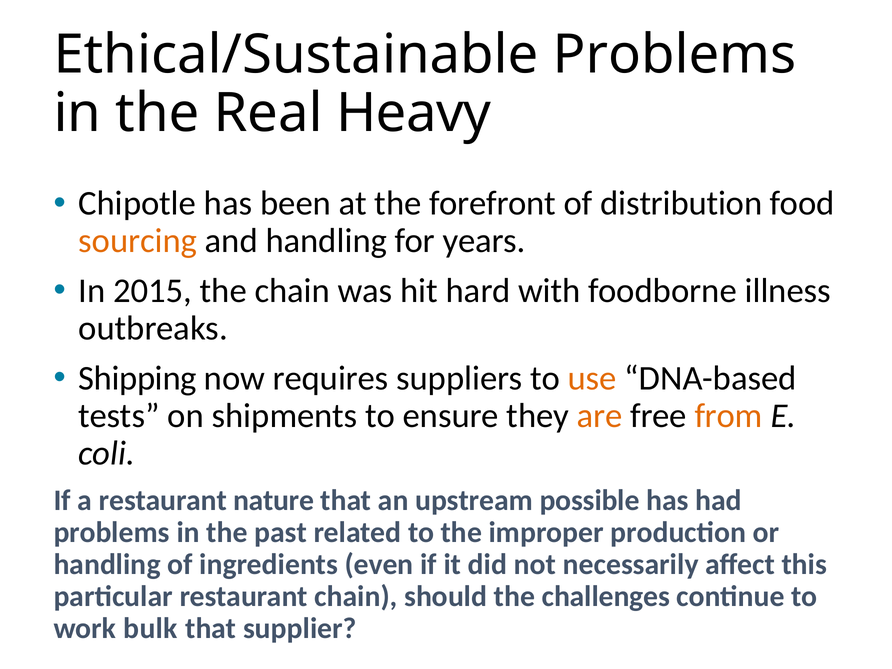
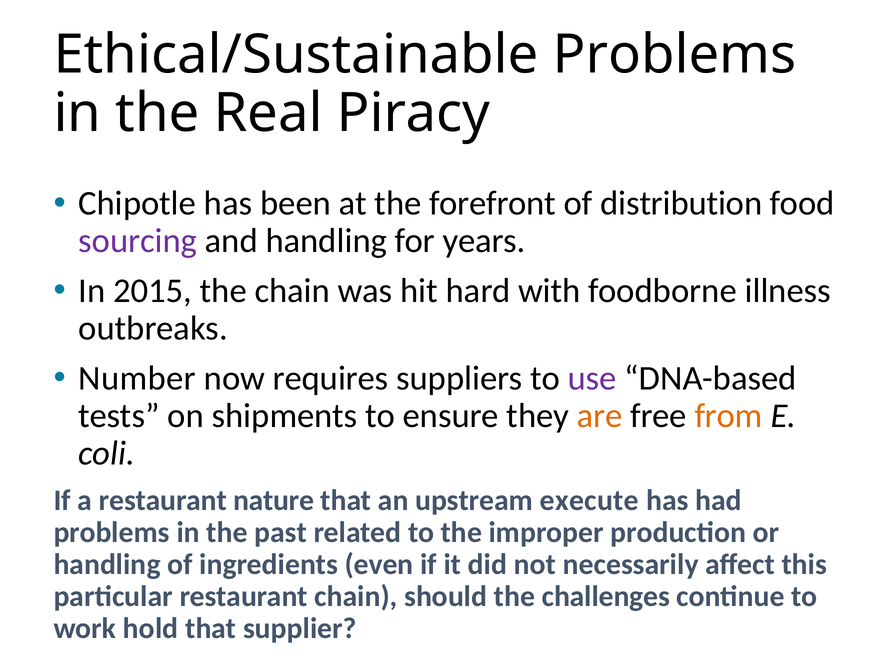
Heavy: Heavy -> Piracy (413, 113)
sourcing colour: orange -> purple (138, 241)
Shipping: Shipping -> Number (137, 378)
use colour: orange -> purple (592, 378)
possible: possible -> execute (589, 500)
bulk: bulk -> hold (151, 629)
